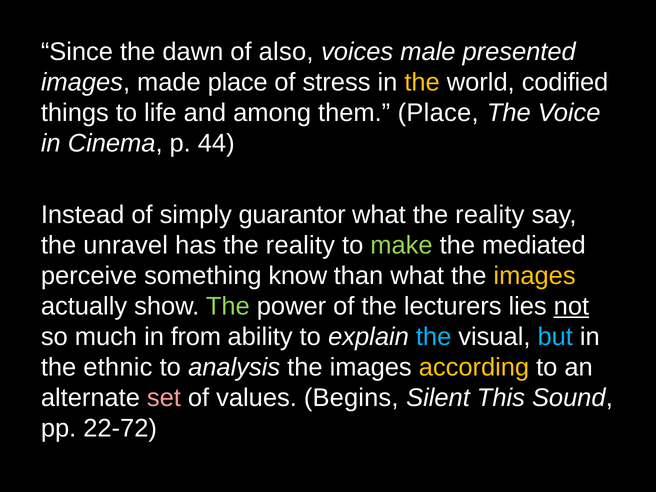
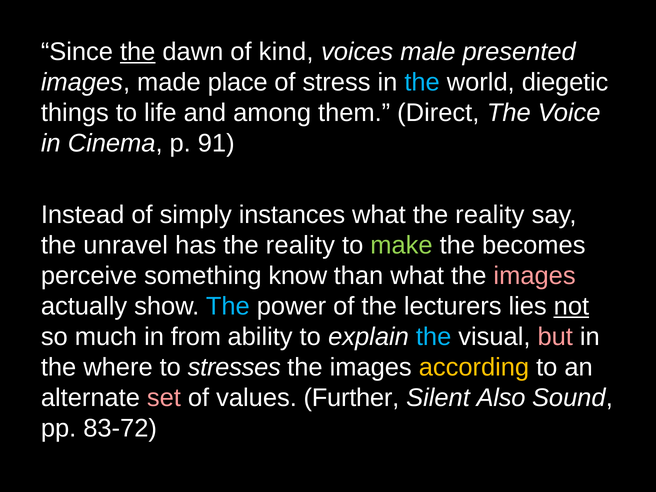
the underline: none -> present (138, 52)
also: also -> kind (286, 52)
the colour: yellow -> light blue (422, 82)
codified: codified -> diegetic (565, 82)
them Place: Place -> Direct (438, 113)
44: 44 -> 91 (216, 143)
guarantor: guarantor -> instances (292, 215)
mediated: mediated -> becomes (534, 245)
images colour: yellow -> pink (535, 276)
The colour: light green -> light blue (228, 306)
but colour: light blue -> pink (555, 337)
ethnic: ethnic -> where (118, 367)
analysis: analysis -> stresses (234, 367)
Begins: Begins -> Further (351, 398)
This: This -> Also (501, 398)
22-72: 22-72 -> 83-72 (120, 429)
